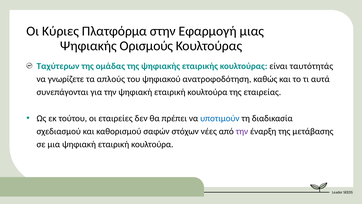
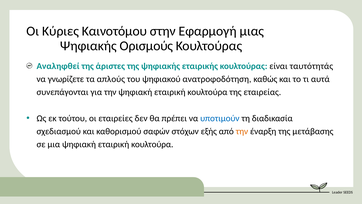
Πλατφόρμα: Πλατφόρμα -> Καινοτόμου (114, 31)
Ταχύτερων: Ταχύτερων -> Αναληφθεί (58, 66)
ομάδας: ομάδας -> άριστες (110, 66)
νέες: νέες -> εξής (209, 131)
την colour: purple -> orange (242, 131)
